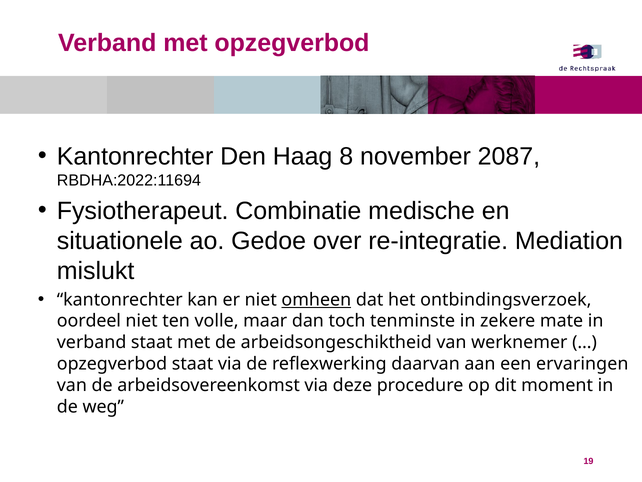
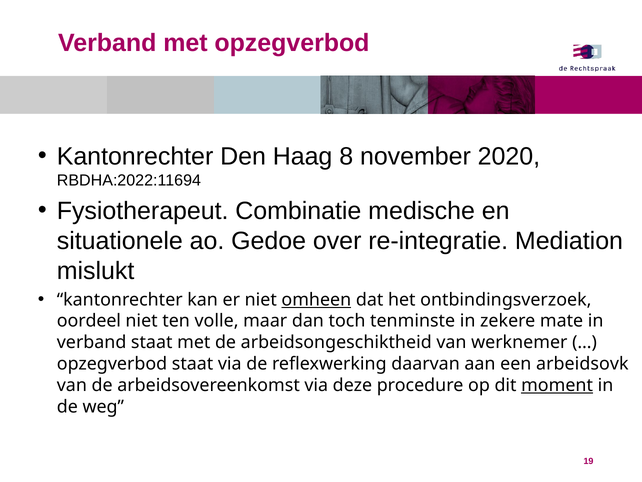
2087: 2087 -> 2020 (509, 156)
ervaringen: ervaringen -> arbeidsovk (582, 364)
moment underline: none -> present (557, 385)
